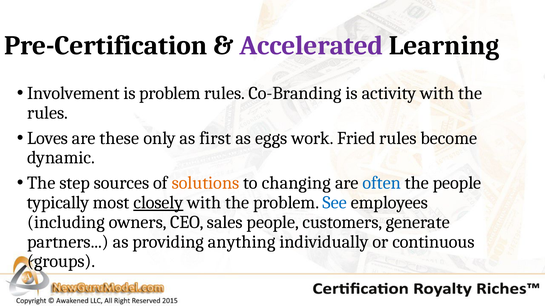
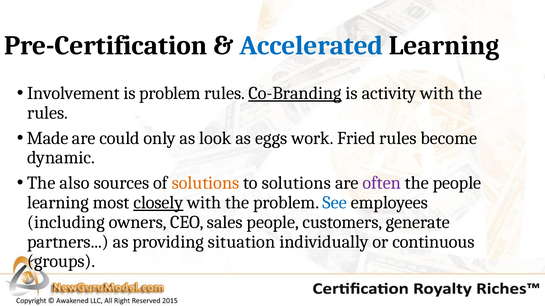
Accelerated colour: purple -> blue (311, 46)
Co-Branding underline: none -> present (295, 93)
Loves: Loves -> Made (48, 138)
these: these -> could (119, 138)
first: first -> look (215, 138)
step: step -> also (75, 183)
to changing: changing -> solutions (296, 183)
often colour: blue -> purple (382, 183)
typically: typically -> learning (58, 203)
anything: anything -> situation (242, 242)
